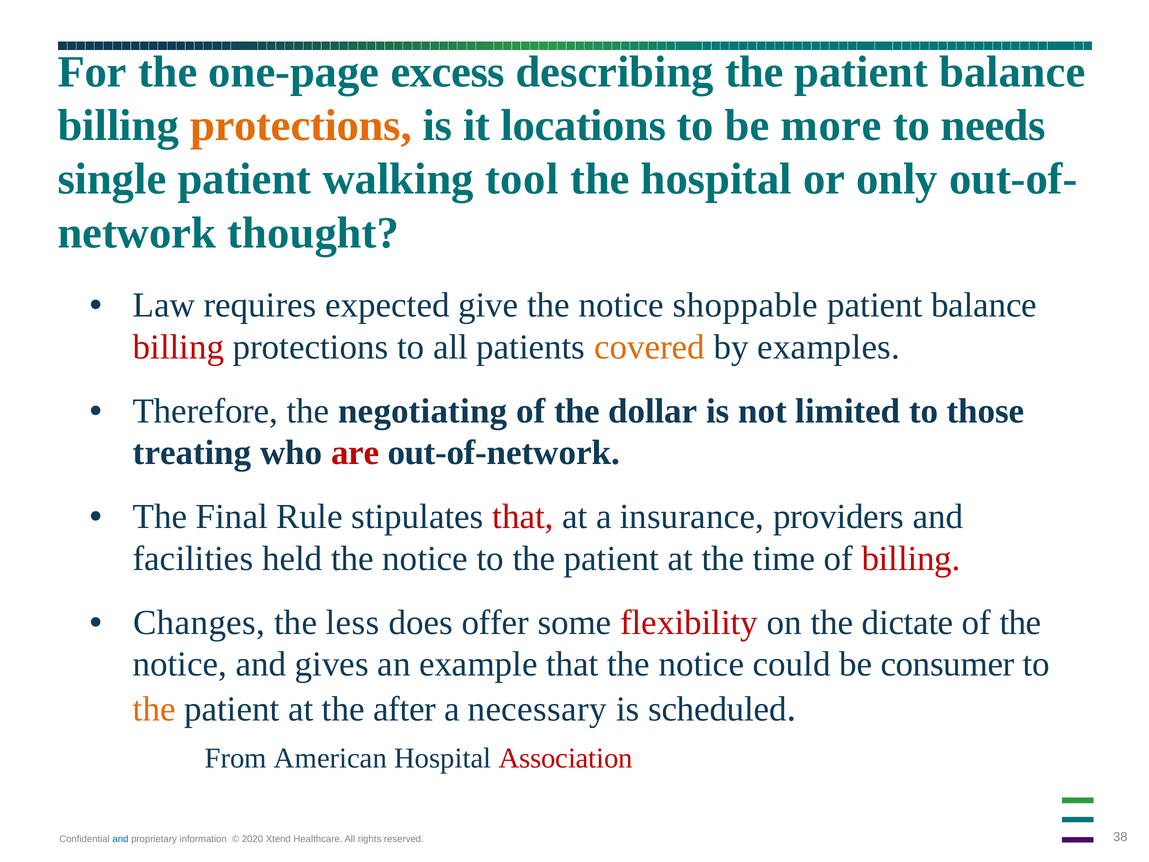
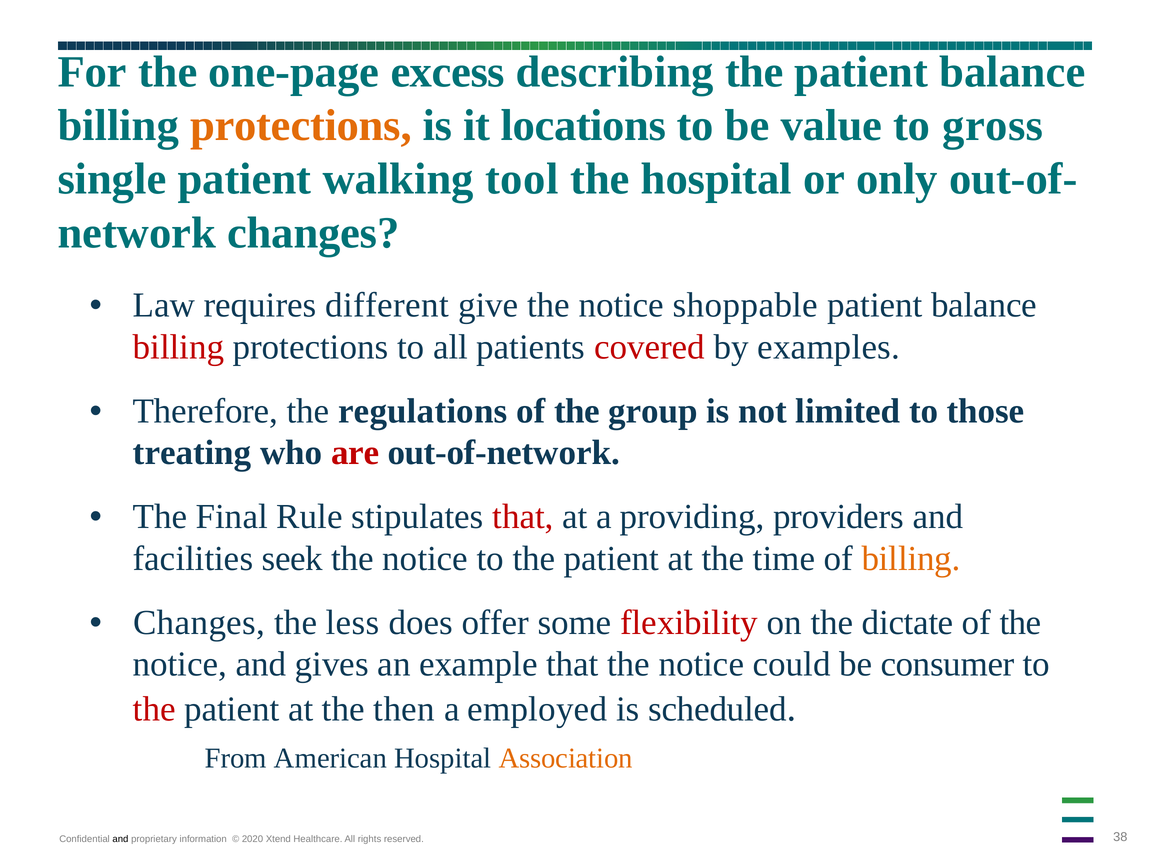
more: more -> value (831, 125)
needs: needs -> gross (993, 125)
thought: thought -> changes (313, 233)
expected: expected -> different (387, 305)
covered colour: orange -> red (649, 347)
negotiating: negotiating -> regulations (423, 411)
dollar: dollar -> group (653, 411)
insurance: insurance -> providing (692, 517)
held: held -> seek (292, 558)
billing colour: red -> orange (911, 558)
the colour: orange -> red (154, 709)
after: after -> then (404, 709)
necessary: necessary -> employed (537, 709)
Association colour: red -> orange (566, 758)
and colour: blue -> black (120, 839)
